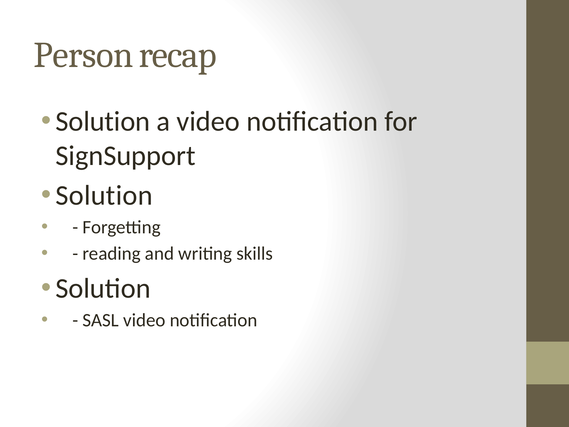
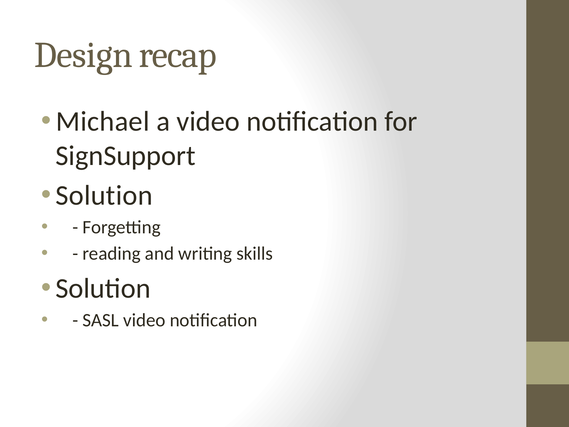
Person: Person -> Design (83, 55)
Solution: Solution -> Michael (103, 121)
